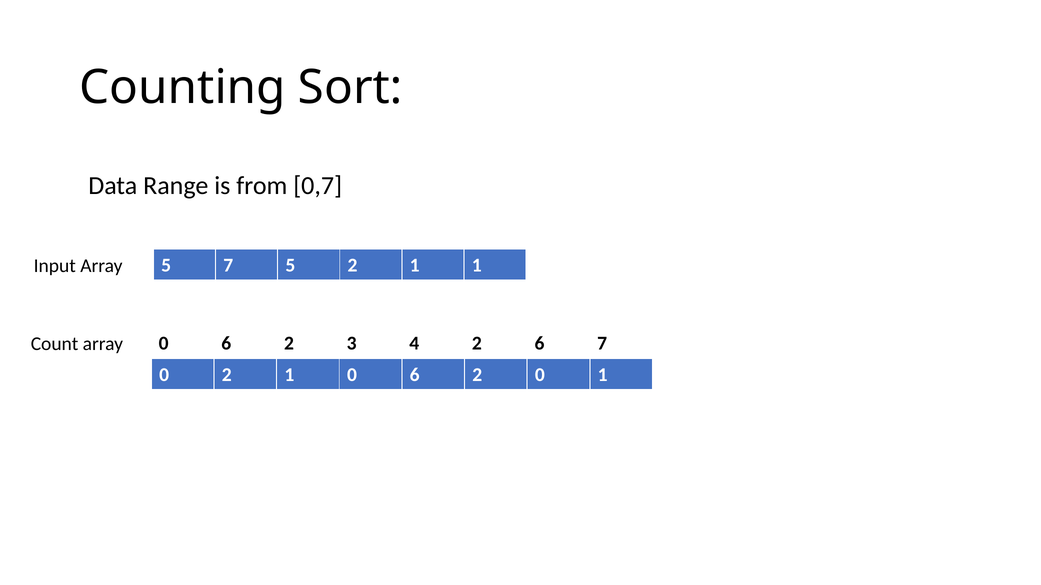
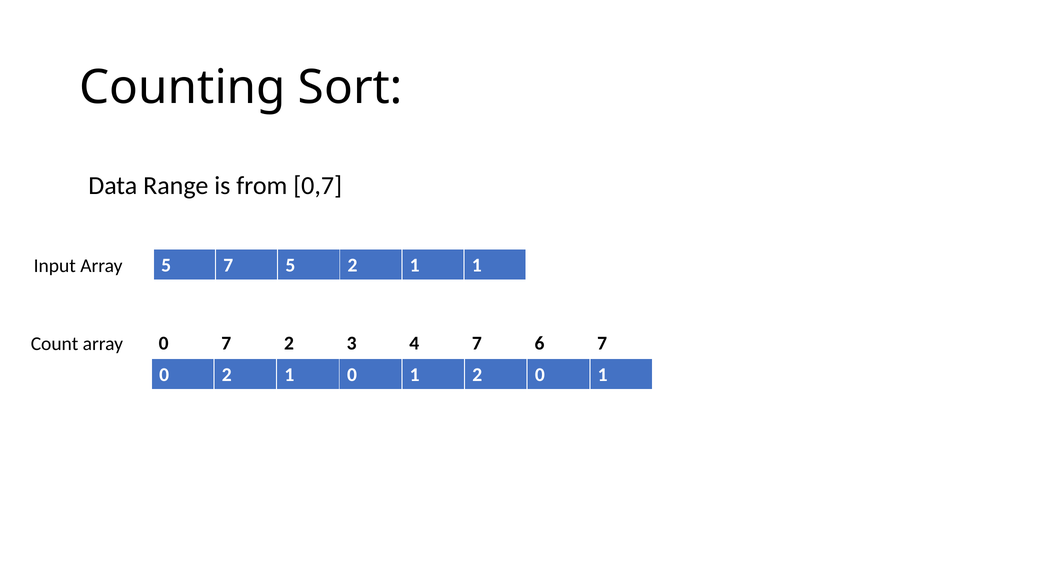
6: 6 -> 7 (226, 344)
4 2: 2 -> 7 (477, 344)
2 1 0 6: 6 -> 1 (415, 375)
